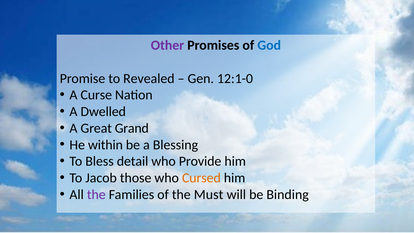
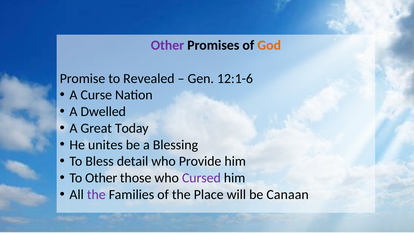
God colour: blue -> orange (269, 45)
12:1-0: 12:1-0 -> 12:1-6 (235, 78)
Grand: Grand -> Today (132, 128)
within: within -> unites (105, 145)
To Jacob: Jacob -> Other (101, 178)
Cursed colour: orange -> purple (201, 178)
Must: Must -> Place (209, 194)
Binding: Binding -> Canaan (288, 194)
